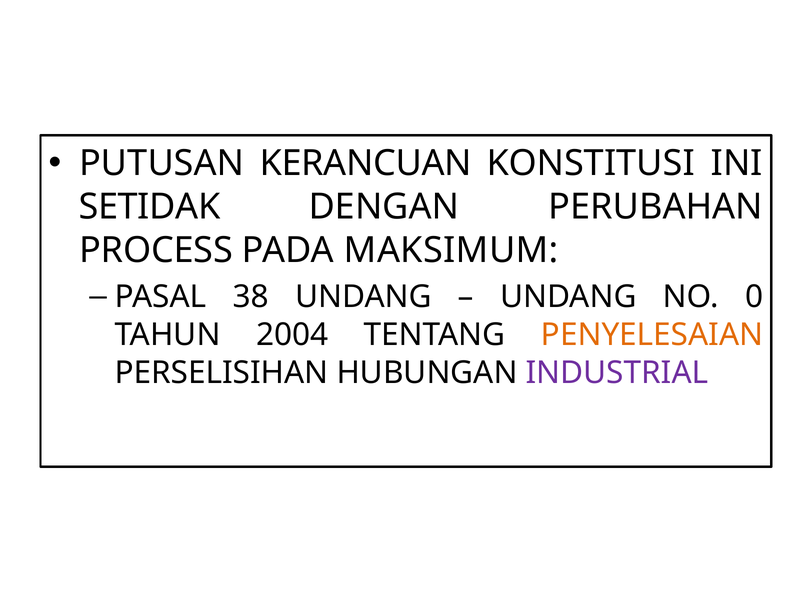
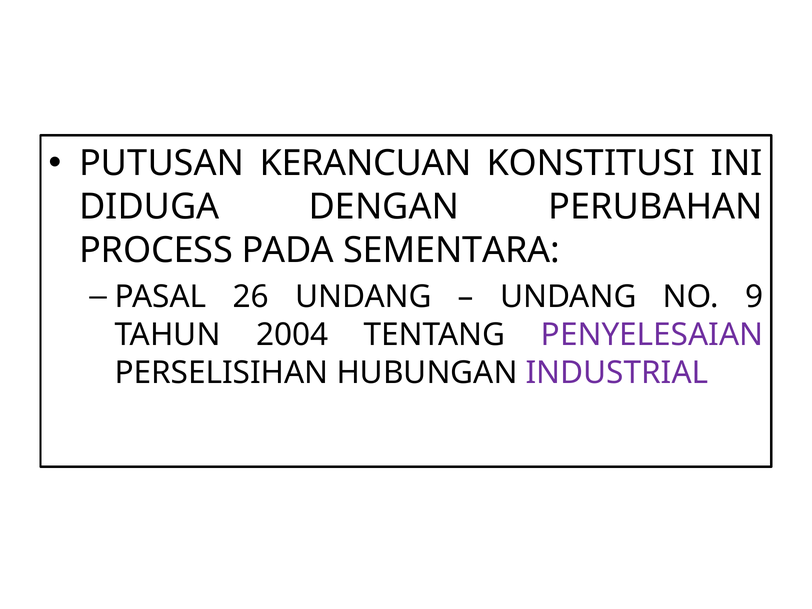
SETIDAK: SETIDAK -> DIDUGA (149, 207)
MAKSIMUM: MAKSIMUM -> SEMENTARA (452, 250)
38: 38 -> 26 (251, 297)
0: 0 -> 9 (754, 297)
PENYELESAIAN colour: orange -> purple (652, 335)
